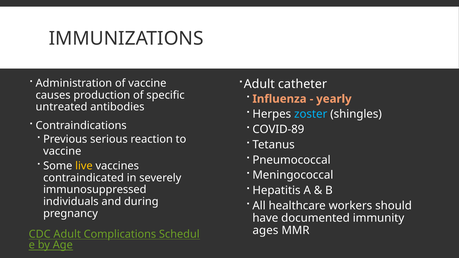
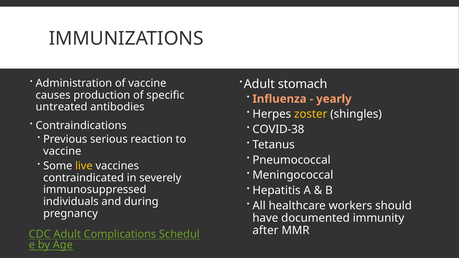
catheter: catheter -> stomach (303, 84)
zoster colour: light blue -> yellow (311, 114)
COVID-89: COVID-89 -> COVID-38 (278, 129)
ages: ages -> after (265, 231)
